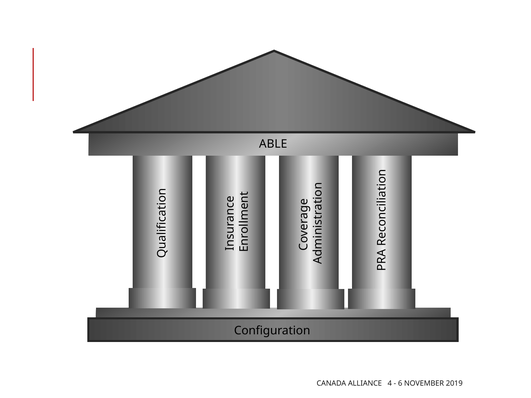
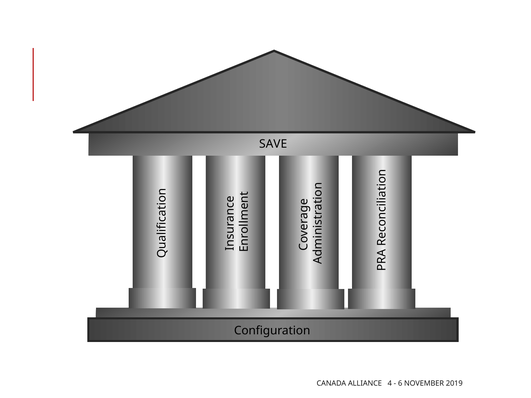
ABLE: ABLE -> SAVE (273, 144)
